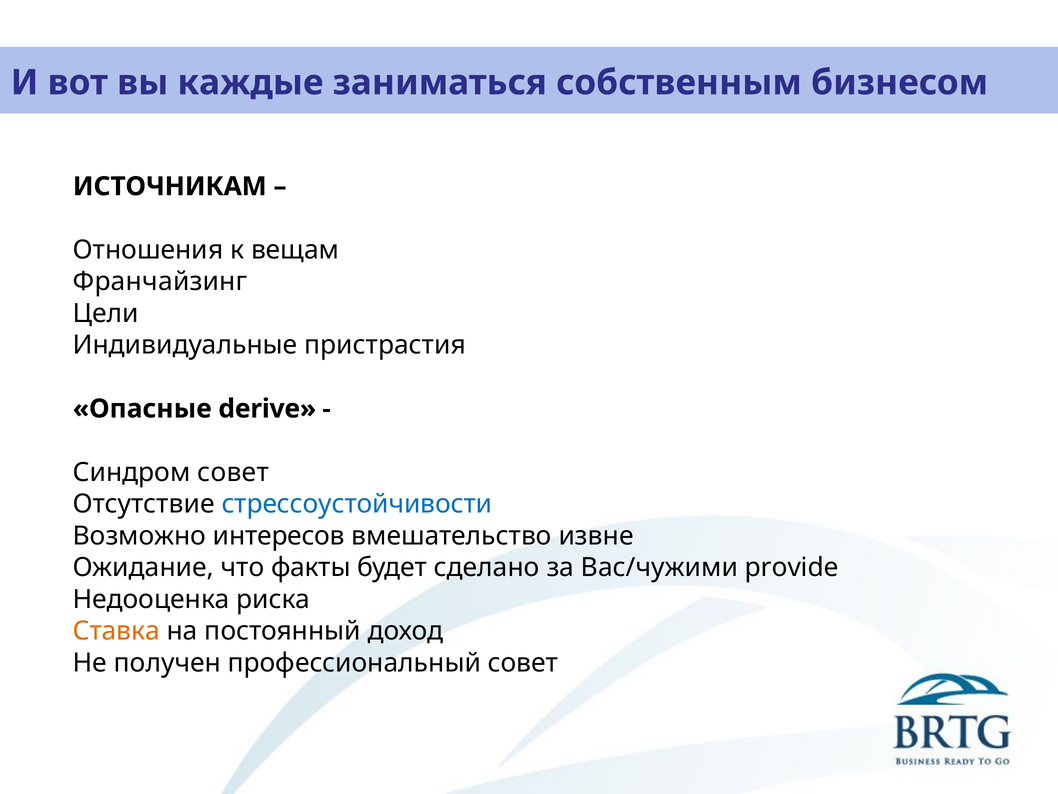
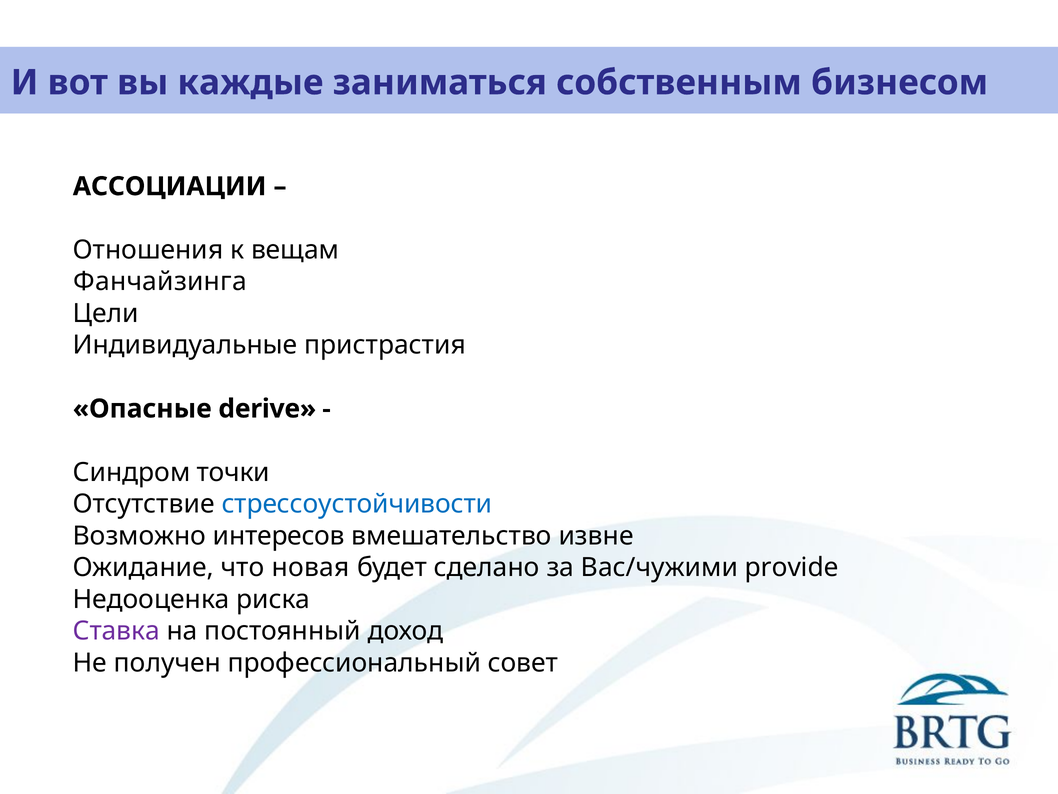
ИСТОЧНИКАМ: ИСТОЧНИКАМ -> АССОЦИАЦИИ (170, 186)
Франчайзинг: Франчайзинг -> Фанчайзинга (160, 282)
Синдром совет: совет -> точки (233, 472)
факты: факты -> новая (311, 567)
Ставка colour: orange -> purple (116, 631)
